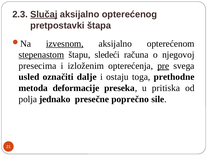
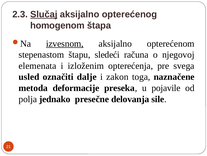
pretpostavki: pretpostavki -> homogenom (57, 25)
stepenastom underline: present -> none (41, 54)
presecima: presecima -> elemenata (37, 66)
pre underline: present -> none (163, 66)
ostaju: ostaju -> zakon (117, 77)
prethodne: prethodne -> naznačene (174, 77)
pritiska: pritiska -> pojavile (166, 88)
poprečno: poprečno -> delovanja (130, 99)
